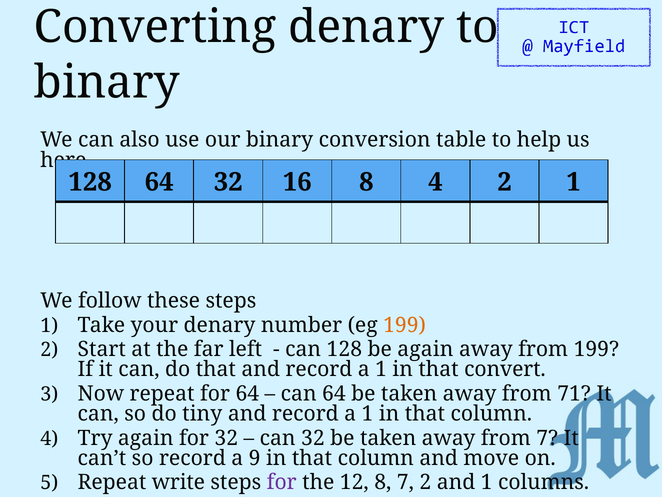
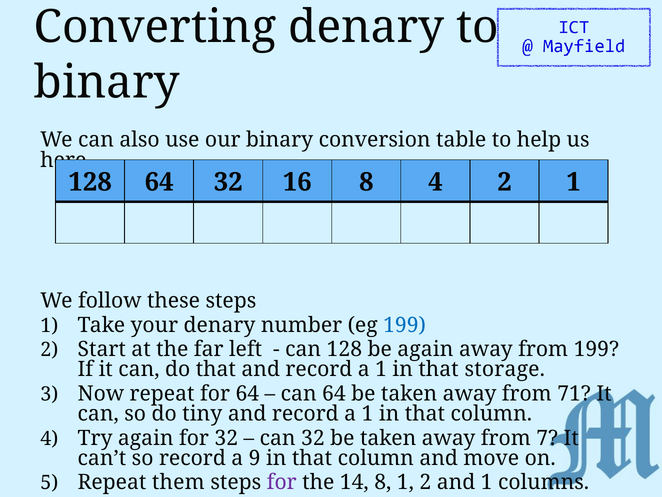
199 colour: orange -> blue (405, 325)
convert: convert -> storage (505, 369)
write: write -> them (178, 482)
12: 12 -> 14 (354, 482)
8 7: 7 -> 1 (405, 482)
